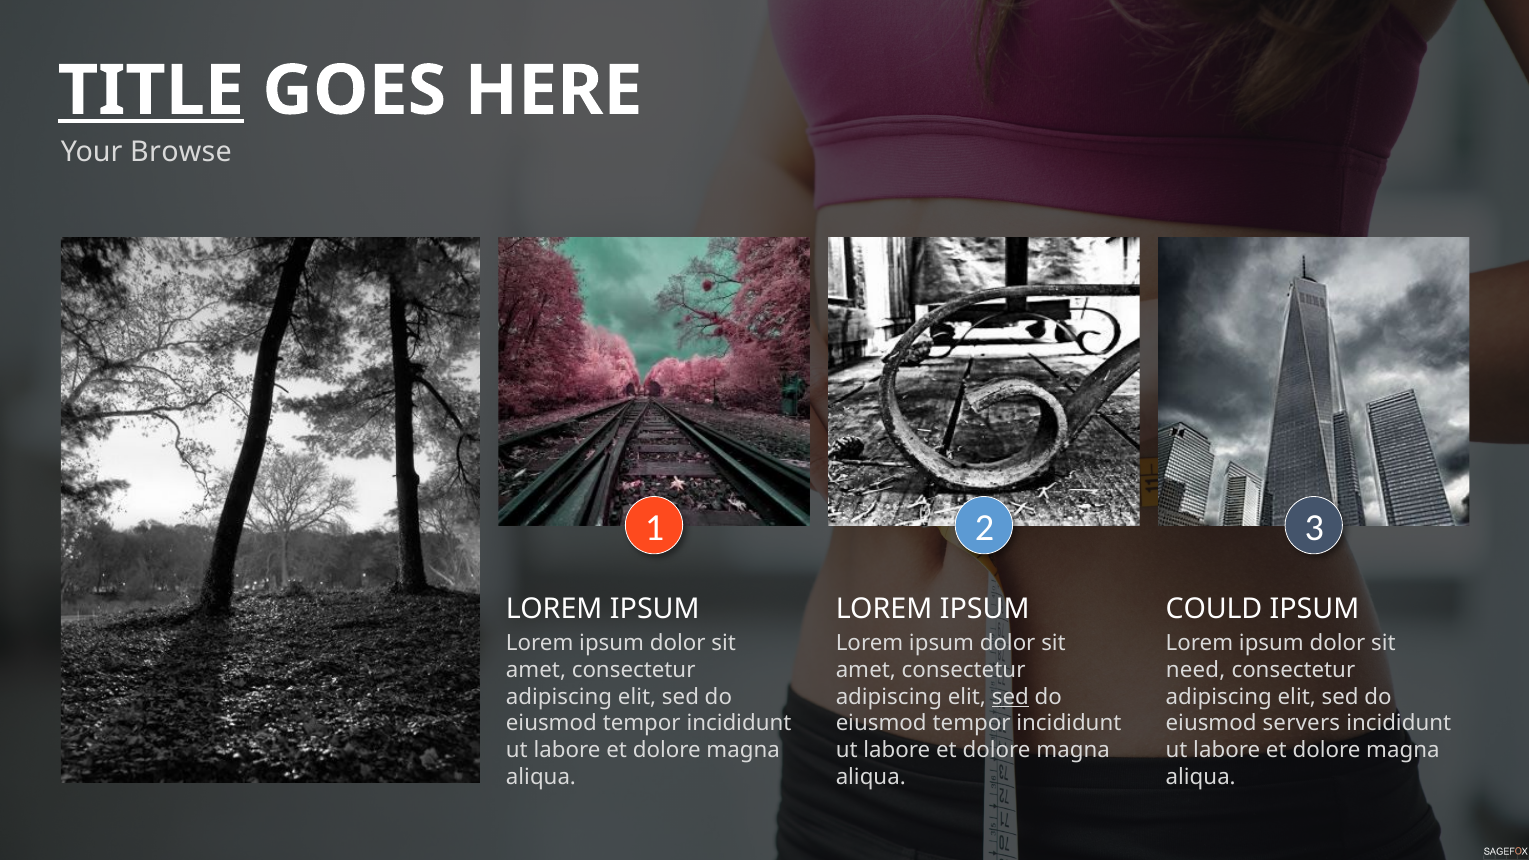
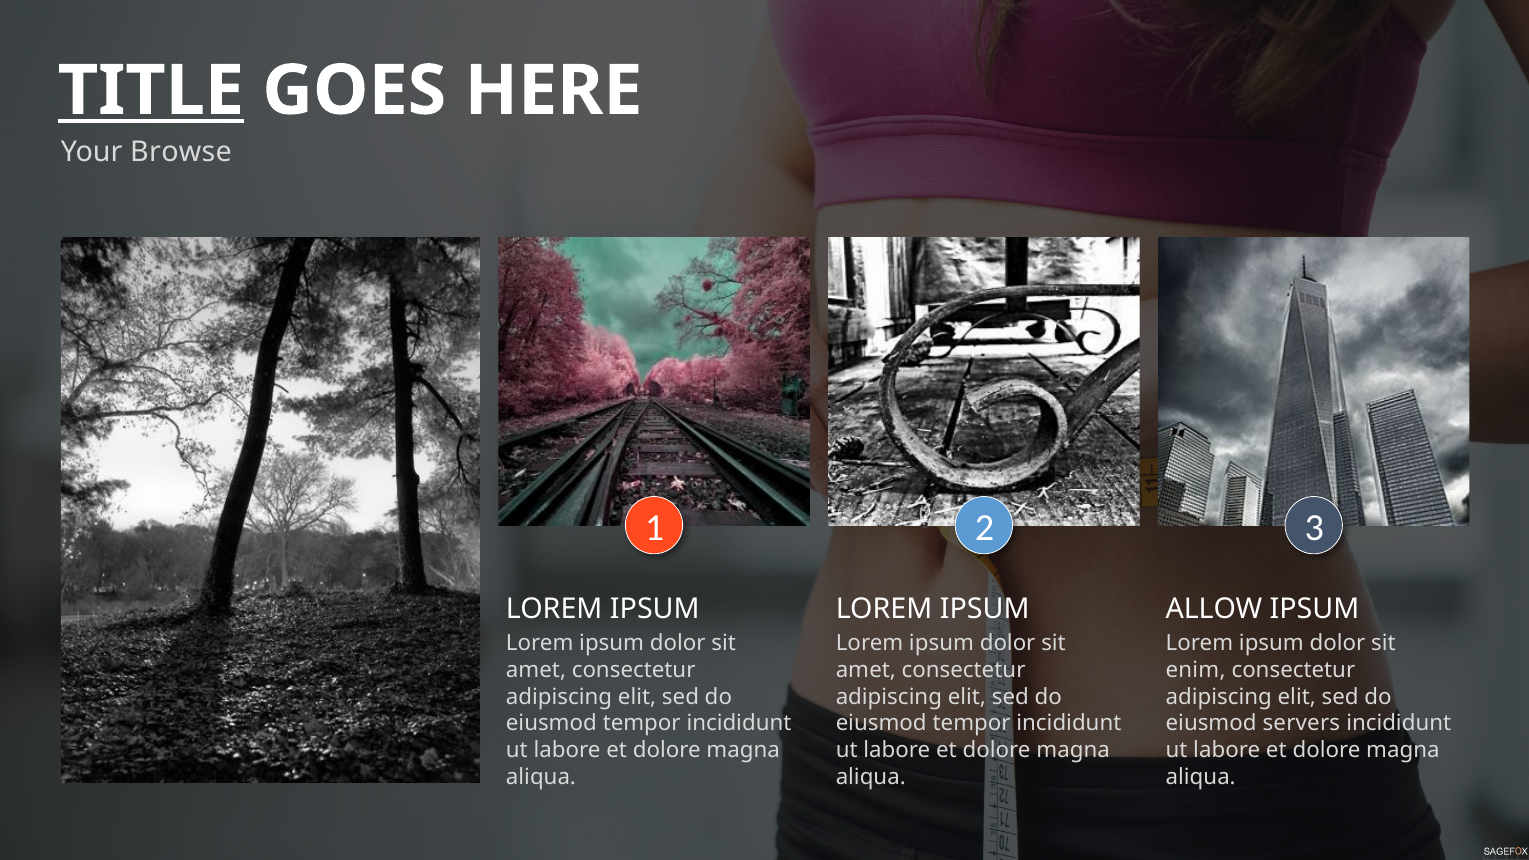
COULD: COULD -> ALLOW (1214, 609)
need: need -> enim (1196, 670)
sed underline: present -> none (1010, 697)
